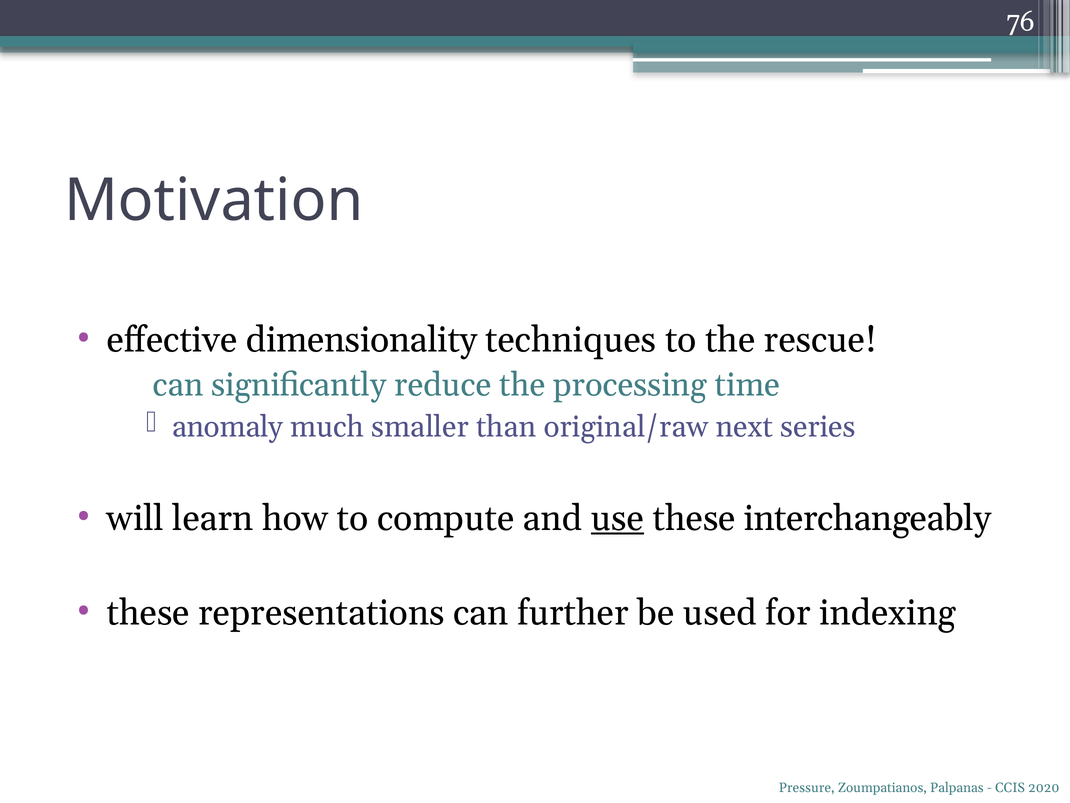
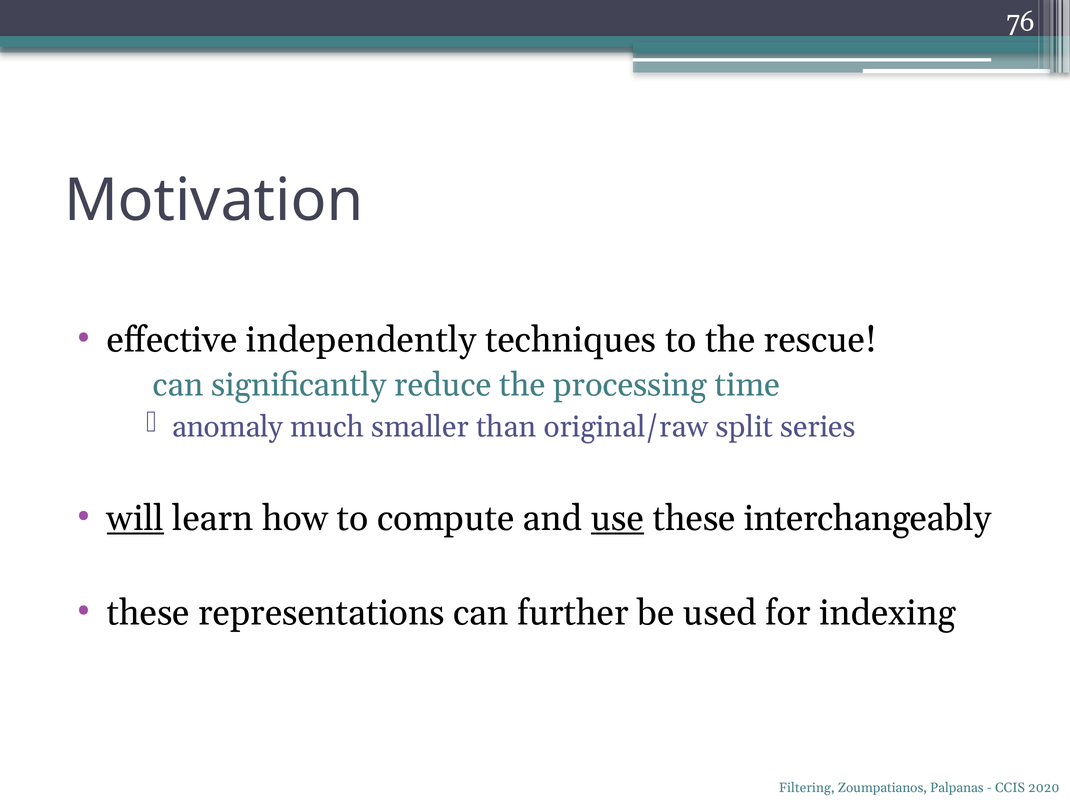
dimensionality: dimensionality -> independently (361, 340)
next: next -> split (744, 427)
will underline: none -> present (135, 518)
Pressure: Pressure -> Filtering (807, 788)
